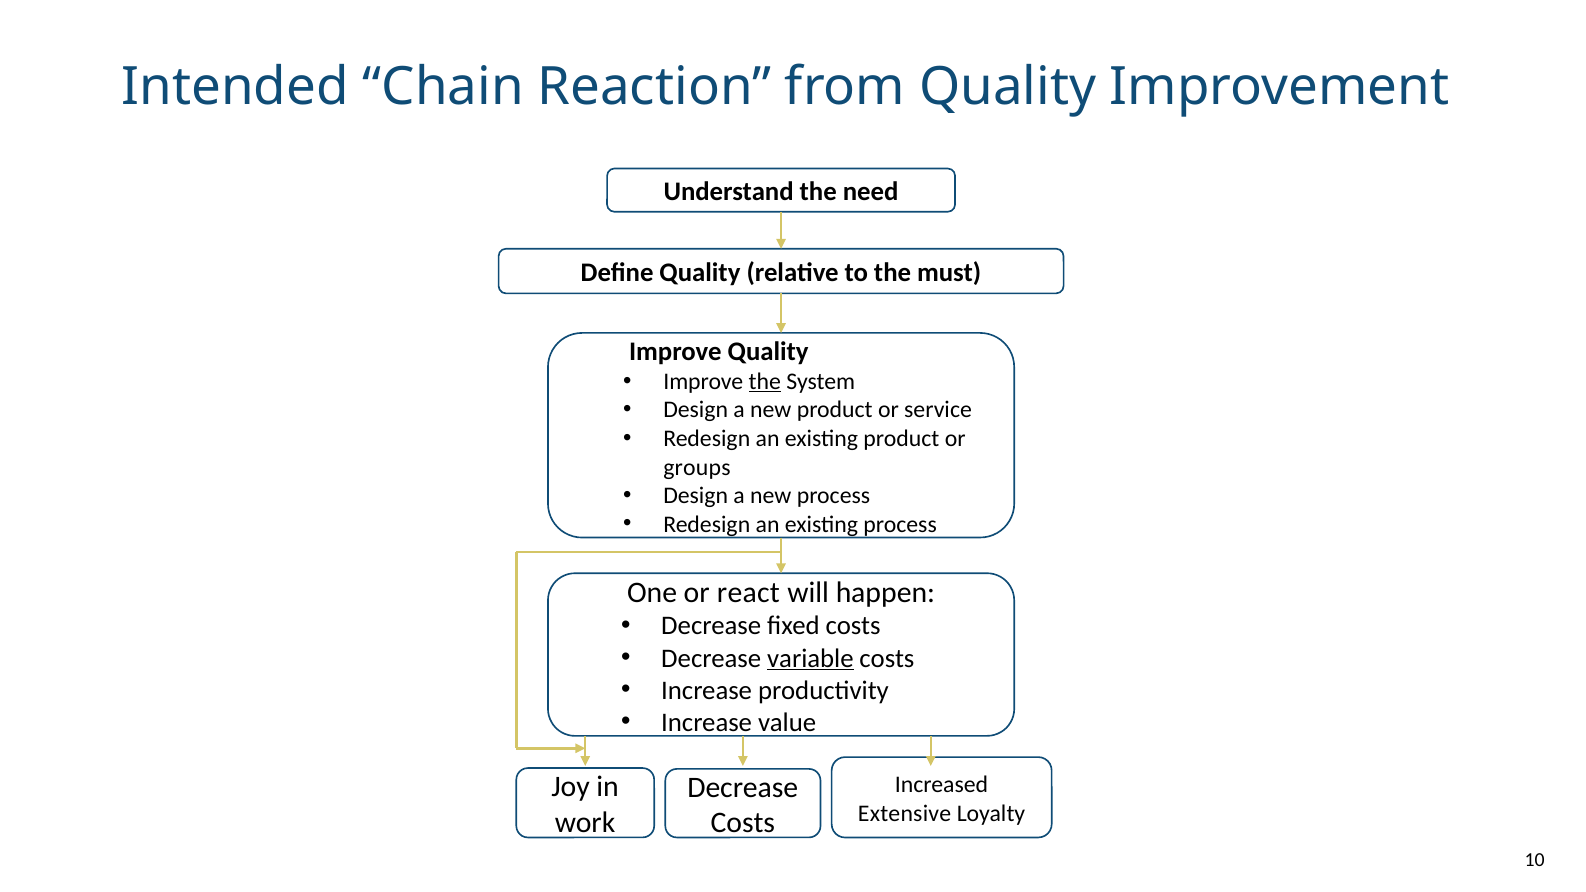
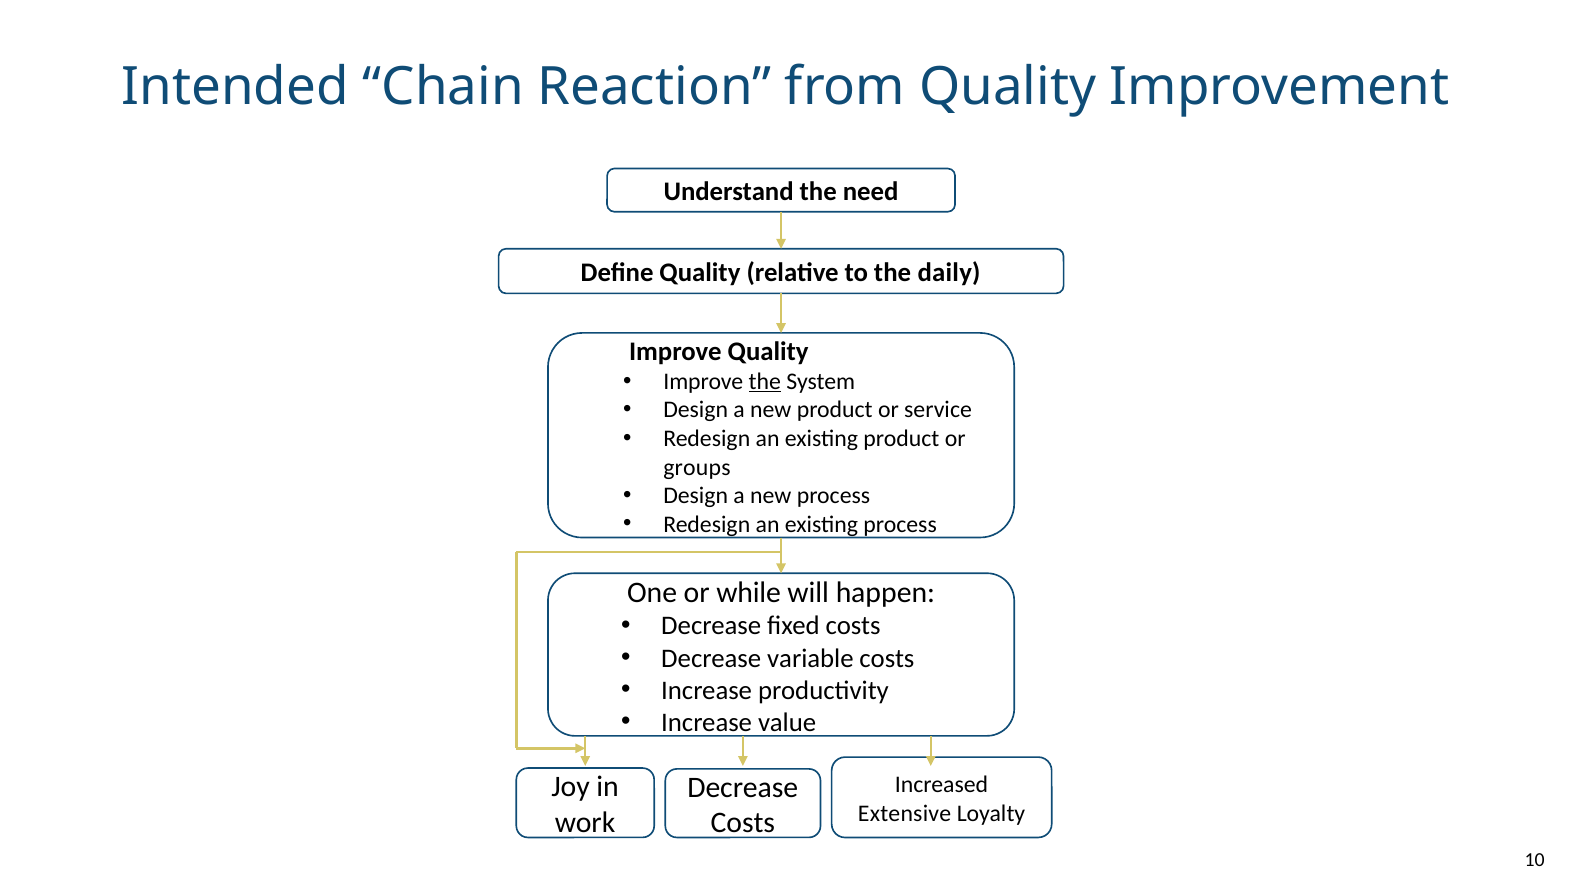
must: must -> daily (949, 273)
react: react -> while (749, 592)
variable underline: present -> none (810, 658)
